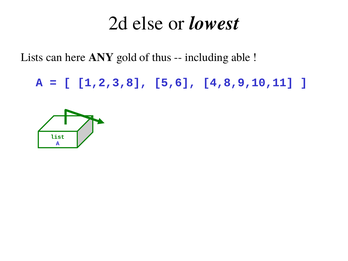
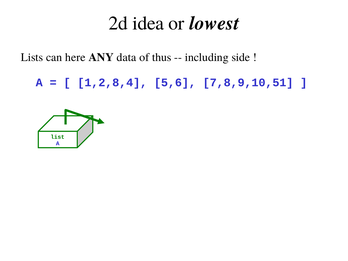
else: else -> idea (148, 23)
gold: gold -> data (127, 57)
able: able -> side (241, 57)
1,2,3,8: 1,2,3,8 -> 1,2,8,4 (112, 83)
4,8,9,10,11: 4,8,9,10,11 -> 7,8,9,10,51 (248, 83)
